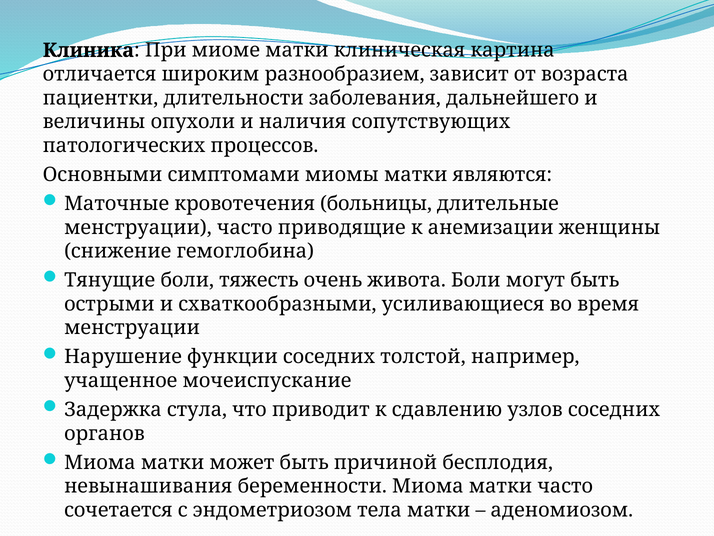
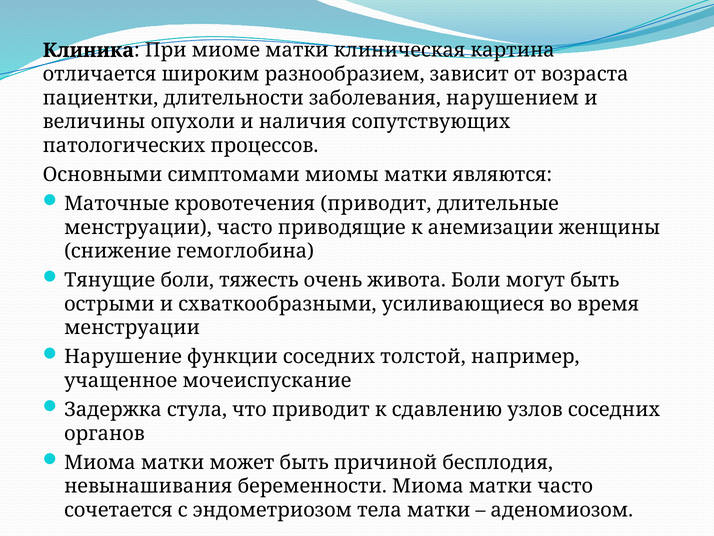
дальнейшего: дальнейшего -> нарушением (512, 98)
кровотечения больницы: больницы -> приводит (376, 203)
